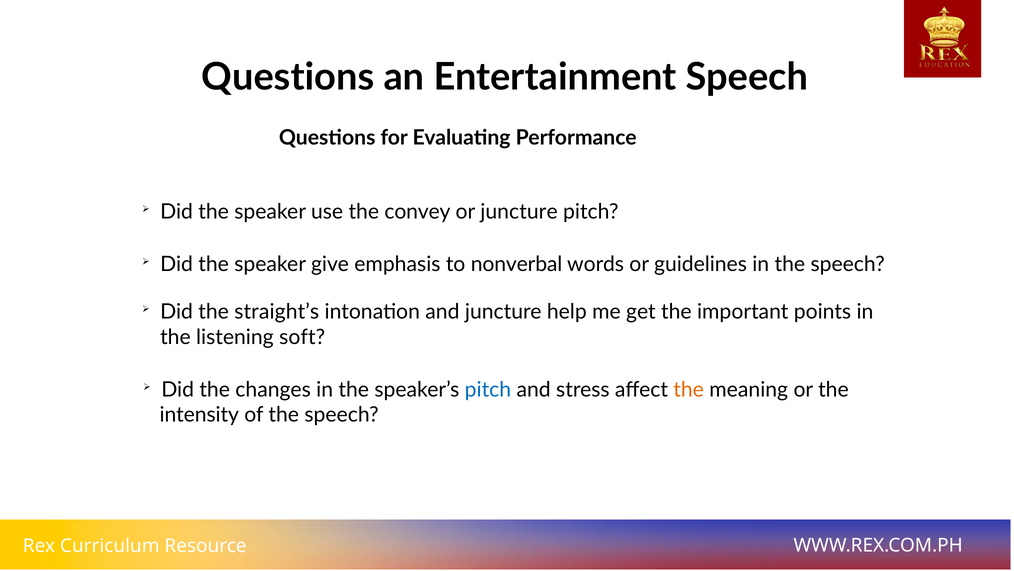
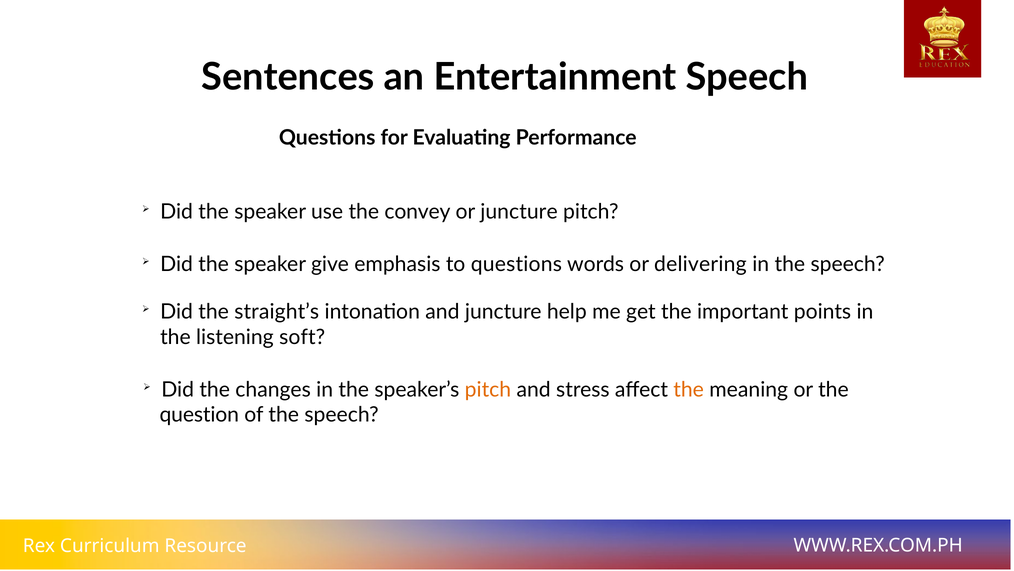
Questions: Questions -> Sentences (288, 77)
to nonverbal: nonverbal -> questions (516, 264)
guidelines: guidelines -> delivering (700, 264)
pitch colour: blue -> orange (488, 389)
intensity: intensity -> question (199, 414)
